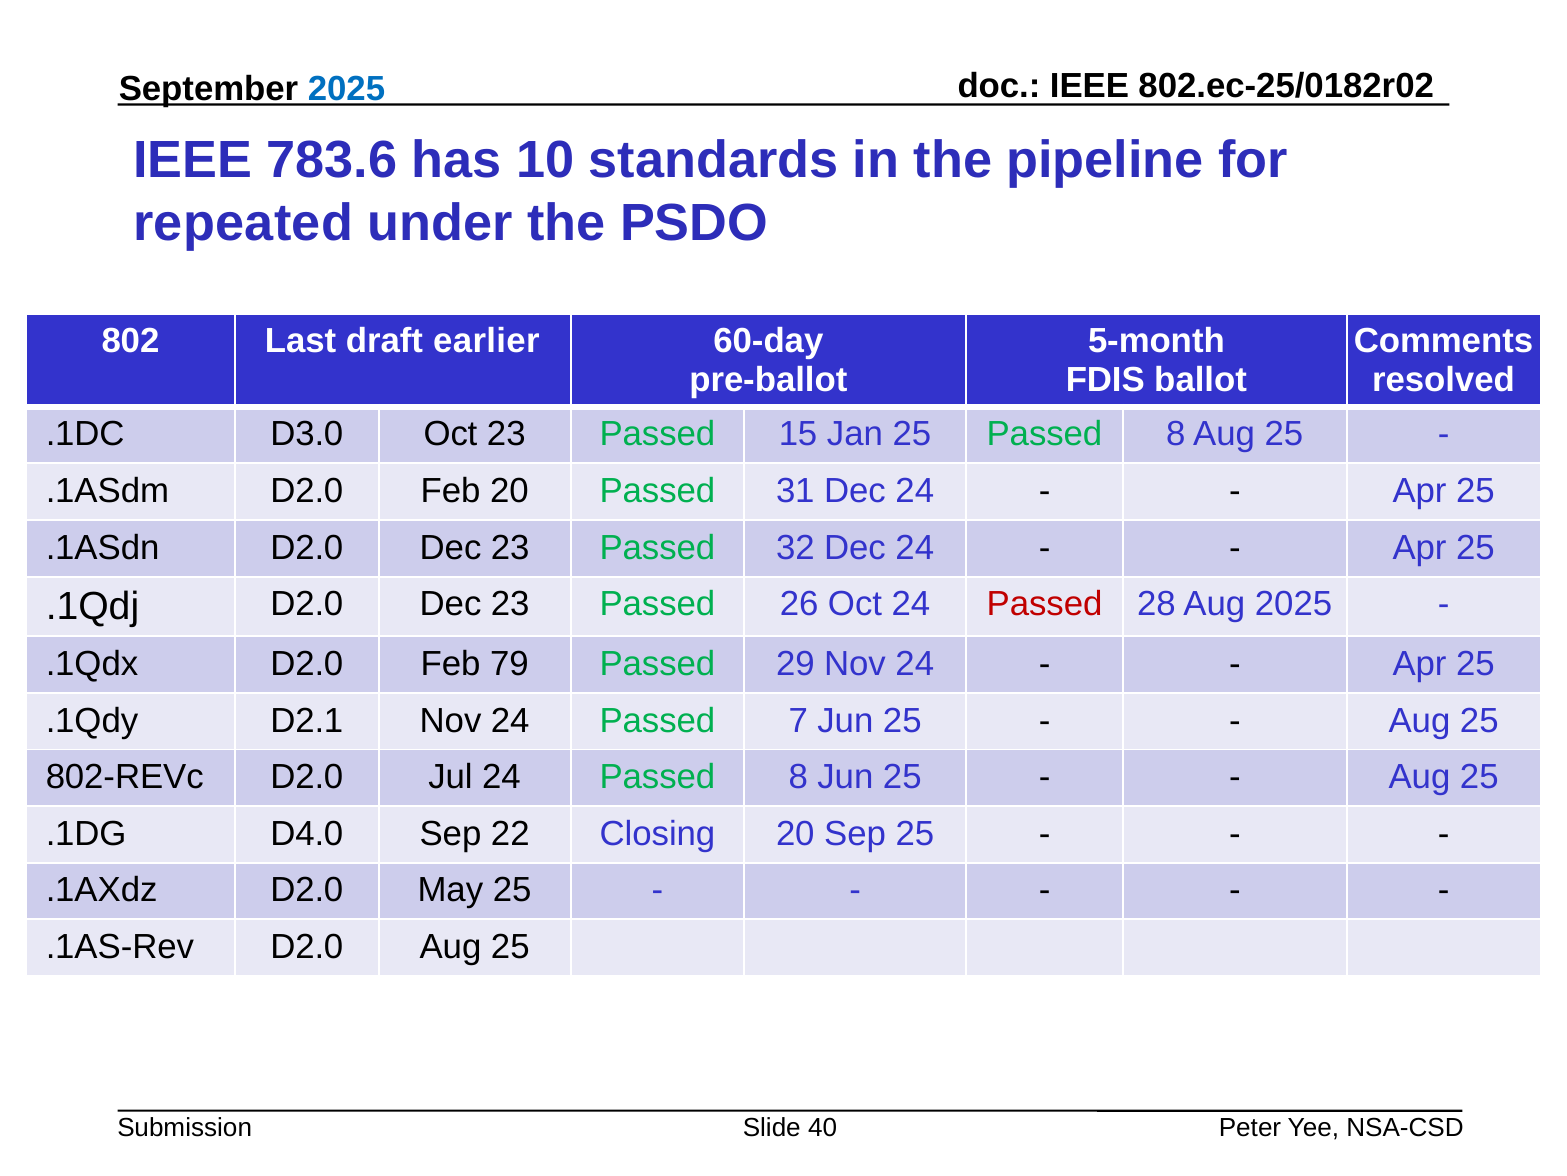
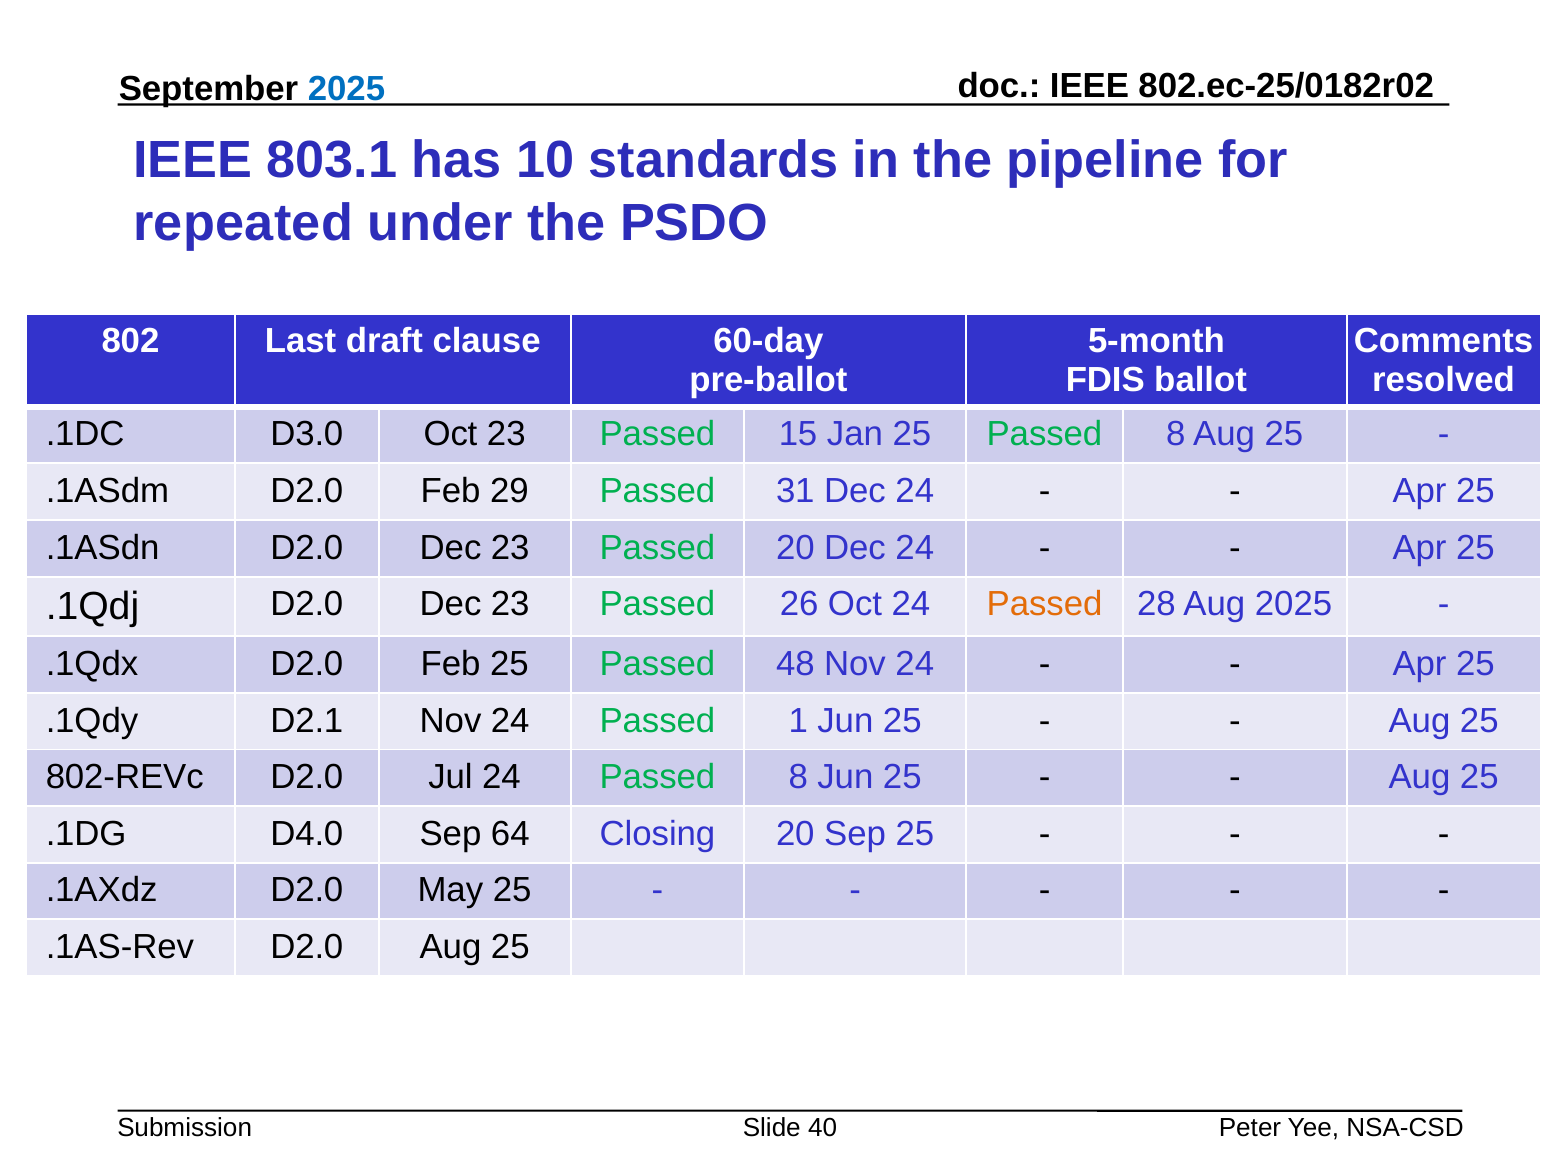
783.6: 783.6 -> 803.1 (332, 160)
earlier: earlier -> clause (487, 341)
Feb 20: 20 -> 29 (509, 491)
Passed 32: 32 -> 20 (795, 547)
Passed colour: red -> orange (1045, 604)
Feb 79: 79 -> 25 (509, 664)
29: 29 -> 48 (795, 664)
7: 7 -> 1 (798, 720)
22: 22 -> 64 (510, 833)
